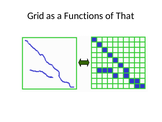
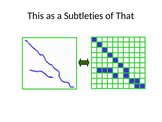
Grid: Grid -> This (36, 16)
Functions: Functions -> Subtleties (84, 16)
